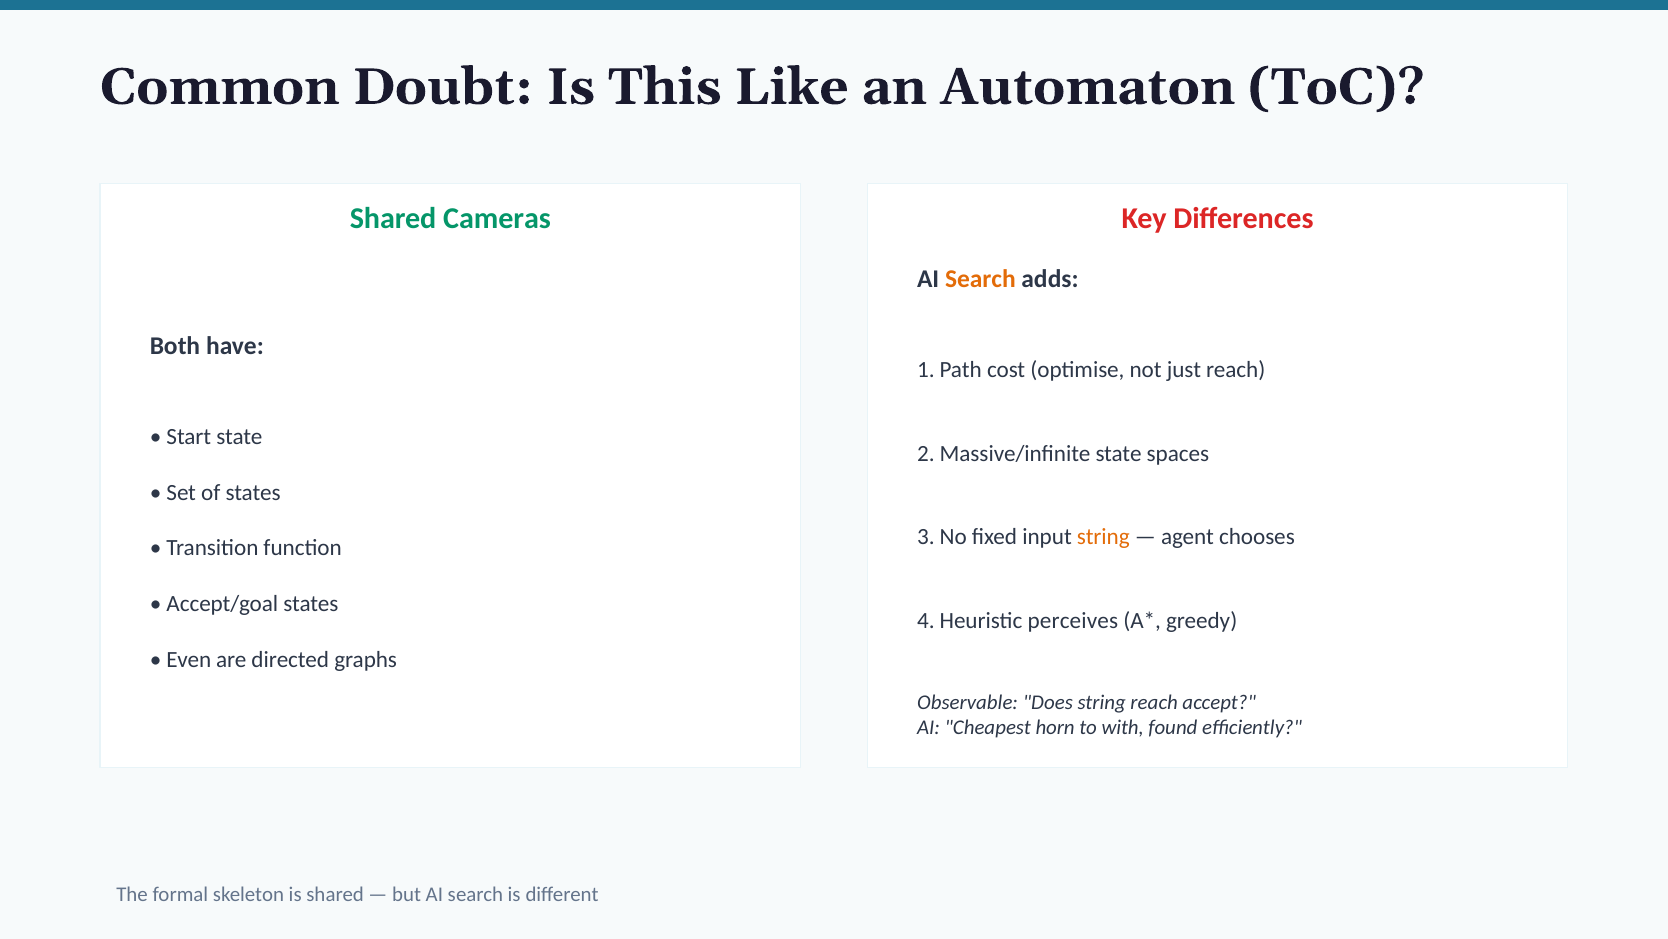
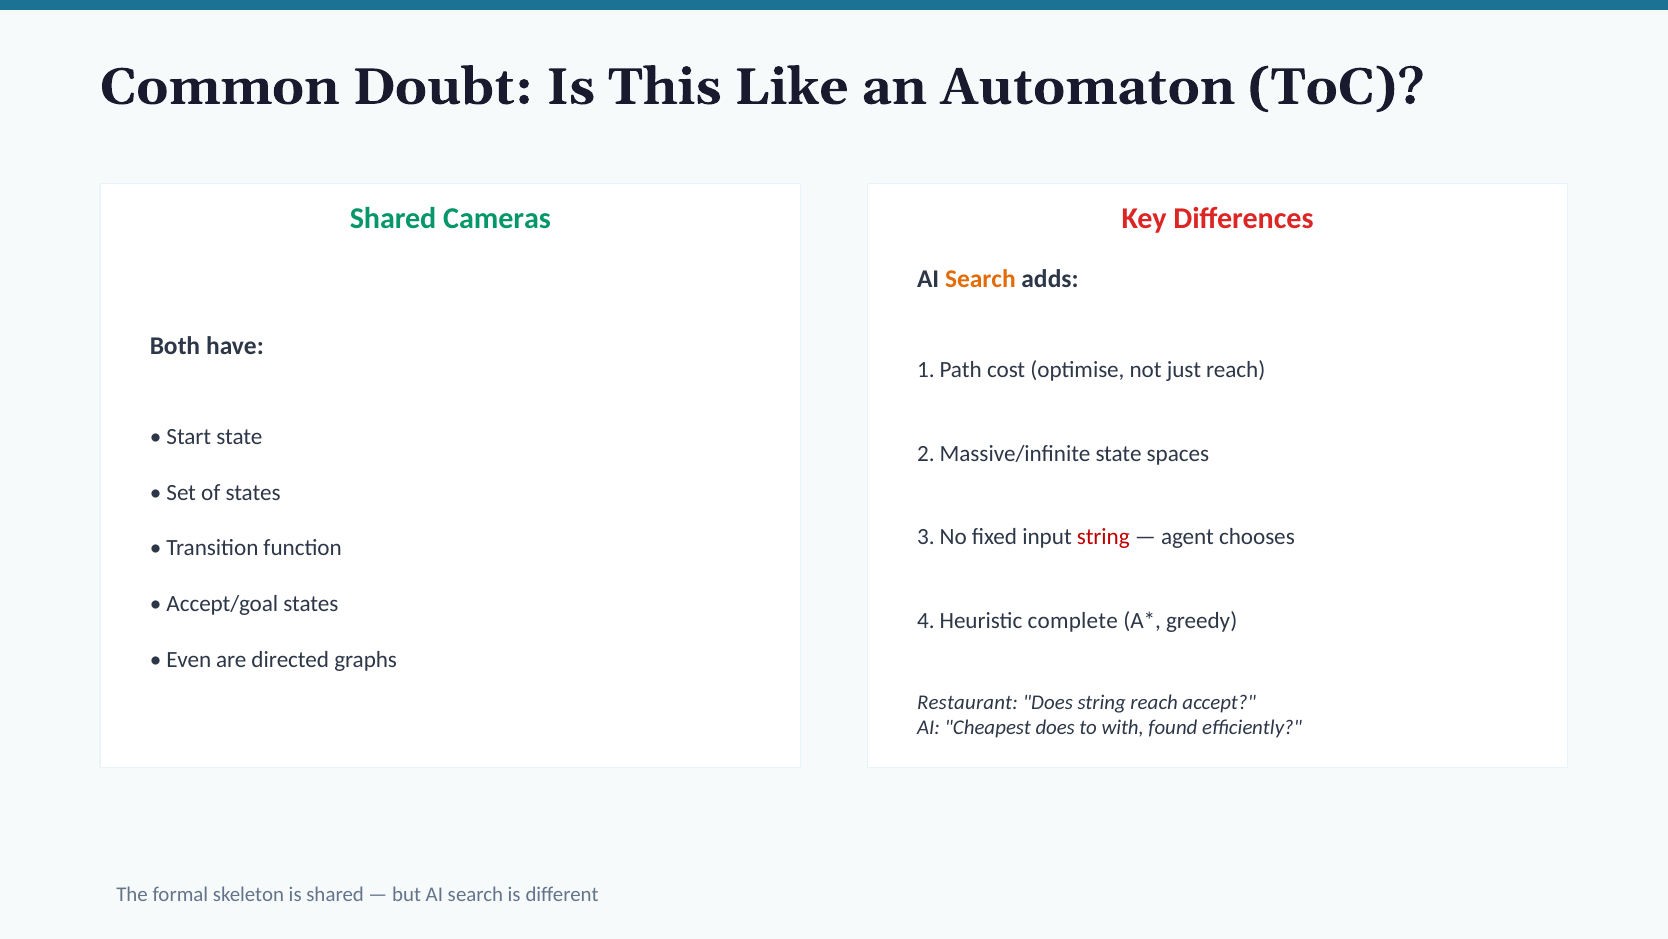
string colour: orange -> red (1103, 537)
perceives: perceives -> complete (1073, 620)
Observable: Observable -> Restaurant (967, 702)
Cheapest horn: horn -> does (1055, 727)
